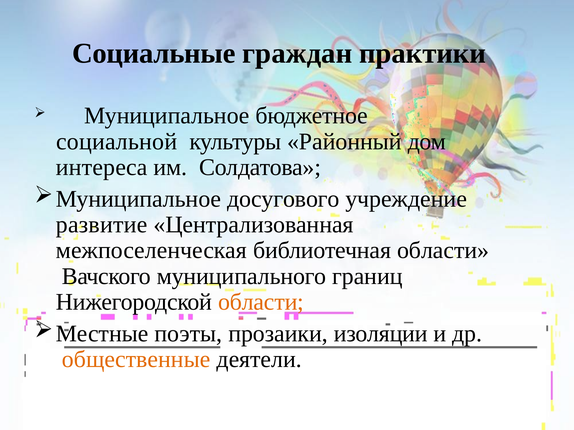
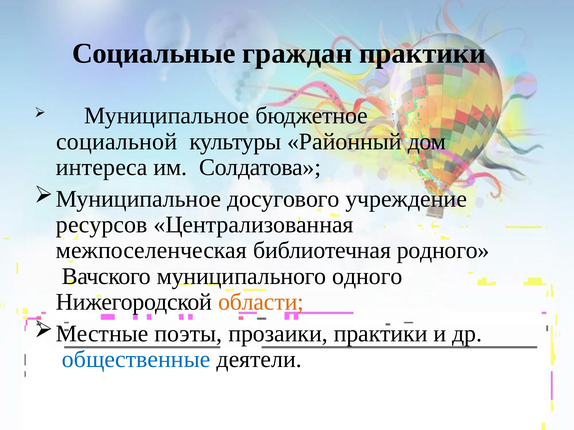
развитие: развитие -> ресурсов (102, 225)
библиотечная области: области -> родного (443, 251)
границ: границ -> одного (367, 277)
прозаики изоляции: изоляции -> практики (381, 334)
общественные colour: orange -> blue (136, 360)
